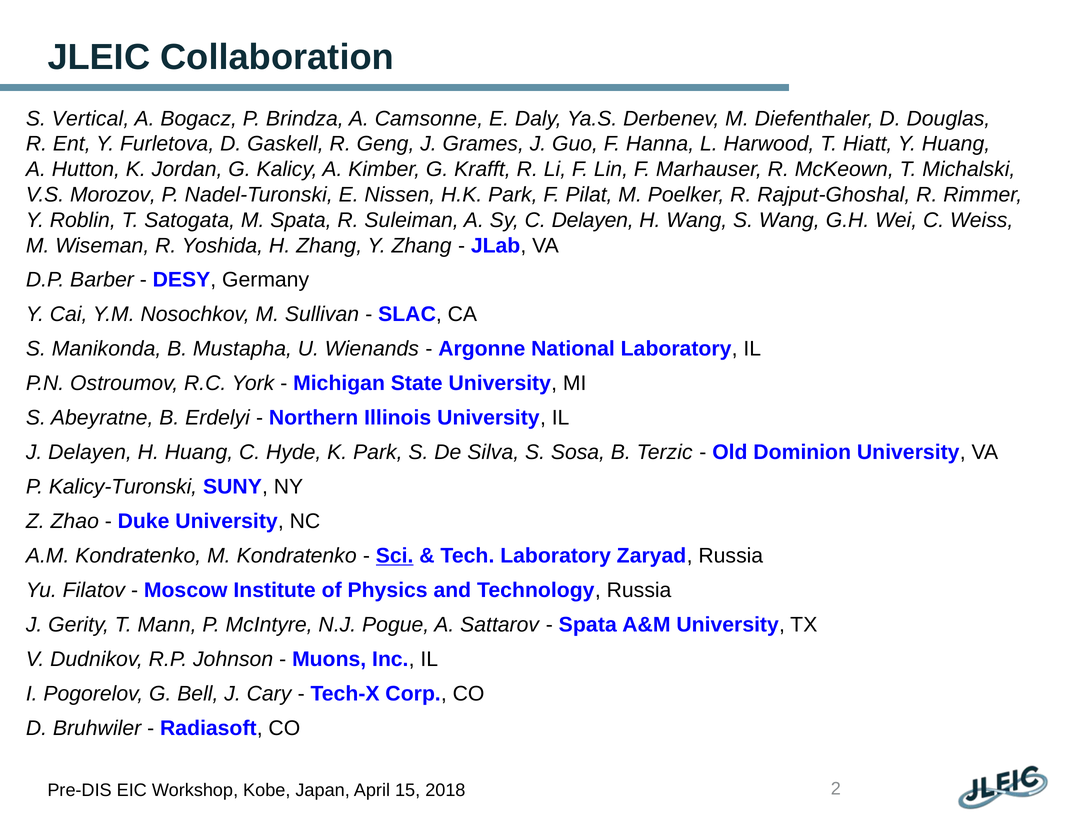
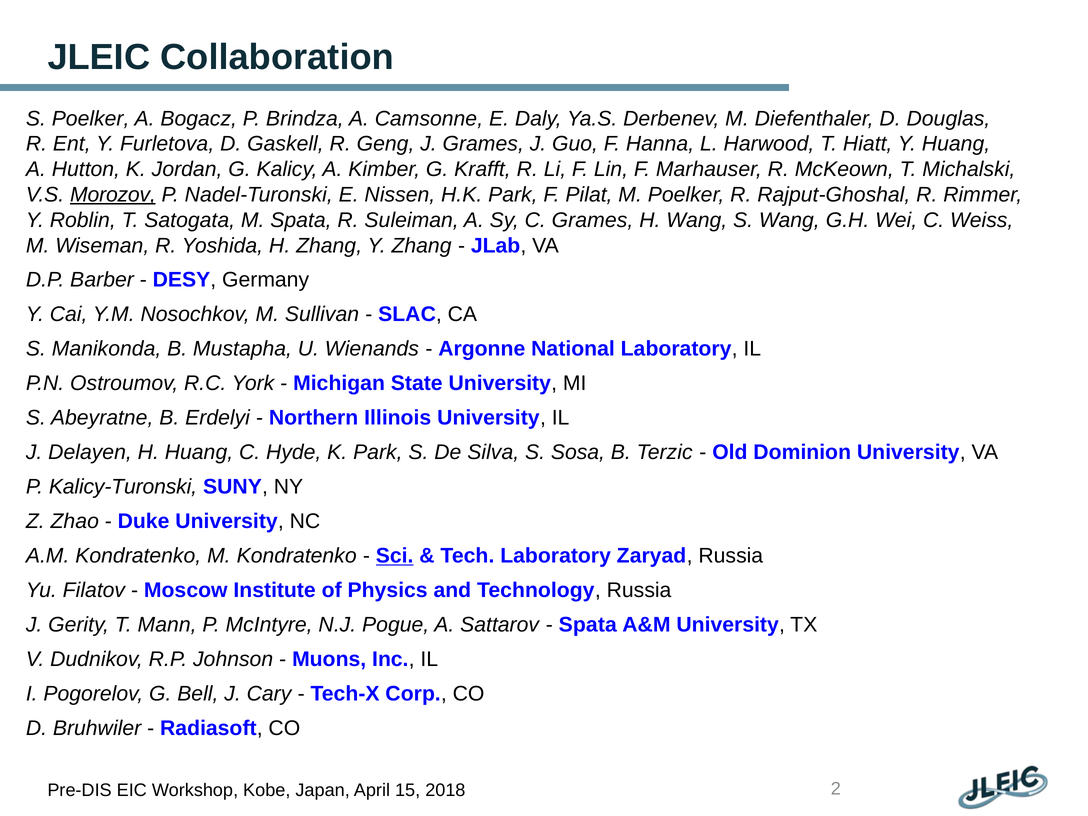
S Vertical: Vertical -> Poelker (91, 119)
Morozov underline: none -> present (113, 195)
C Delayen: Delayen -> Grames (592, 220)
